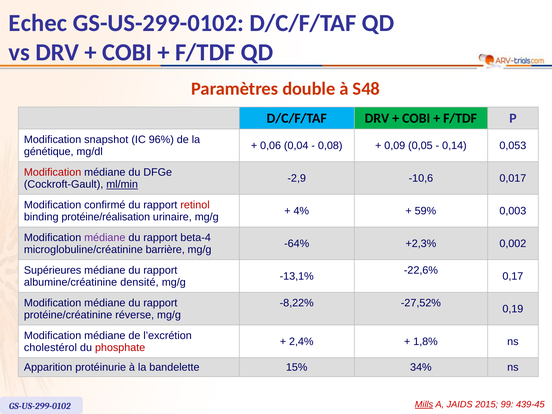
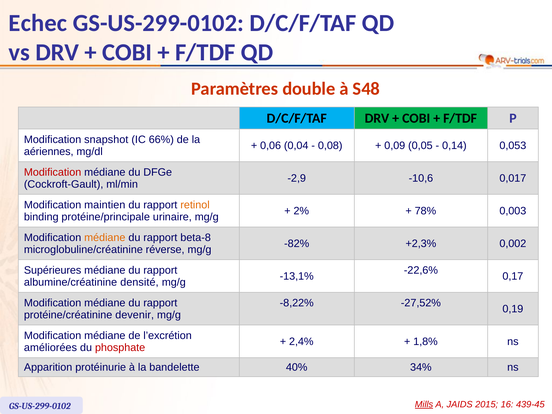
96%: 96% -> 66% (161, 140)
génétique: génétique -> aériennes (49, 152)
ml/min underline: present -> none (122, 184)
confirmé: confirmé -> maintien (105, 205)
retinol colour: red -> orange (195, 205)
4%: 4% -> 2% (301, 211)
59%: 59% -> 78% (425, 211)
protéine/réalisation: protéine/réalisation -> protéine/principale (106, 217)
médiane colour: purple -> orange (105, 238)
beta-4: beta-4 -> beta-8 (196, 238)
-64%: -64% -> -82% (297, 244)
barrière: barrière -> réverse (165, 250)
réverse: réverse -> devenir (135, 315)
cholestérol: cholestérol -> améliorées (50, 348)
15%: 15% -> 40% (297, 367)
99: 99 -> 16 (507, 404)
